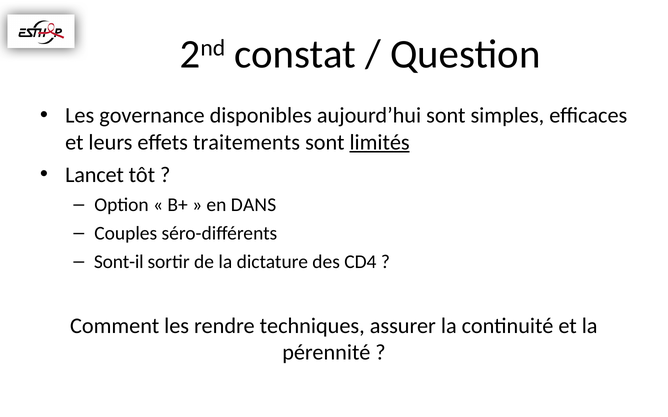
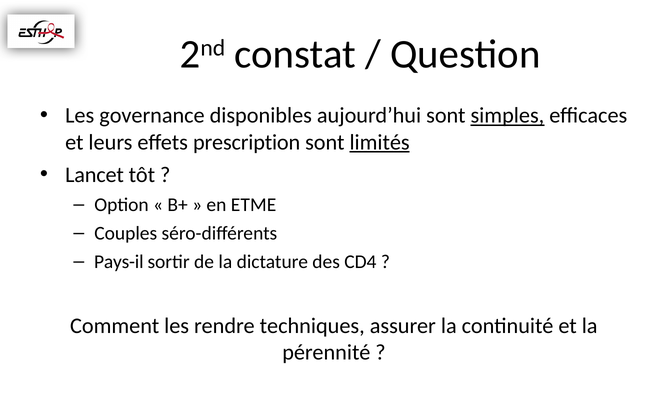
simples underline: none -> present (507, 116)
traitements: traitements -> prescription (247, 142)
DANS: DANS -> ETME (254, 205)
Sont-il: Sont-il -> Pays-il (119, 262)
